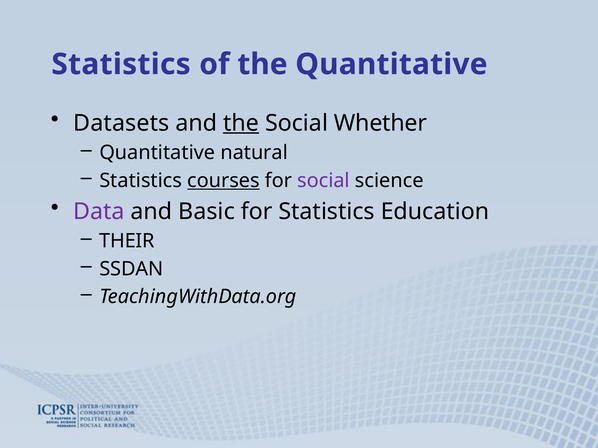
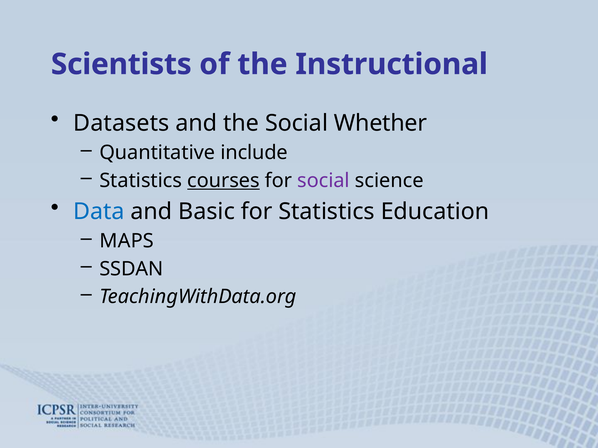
Statistics: Statistics -> Scientists (121, 64)
the Quantitative: Quantitative -> Instructional (392, 64)
the underline: present -> none (241, 123)
natural: natural -> include (254, 153)
Data colour: purple -> blue (99, 212)
THEIR: THEIR -> MAPS (127, 241)
